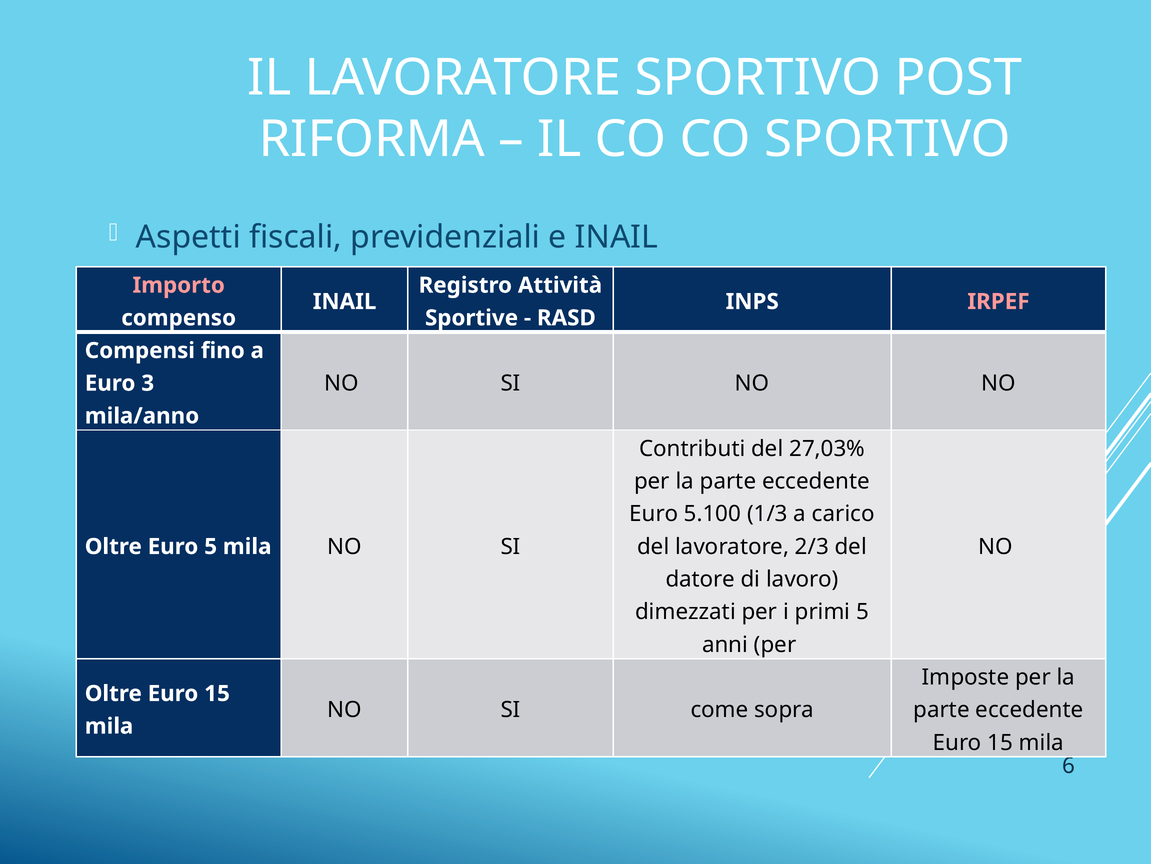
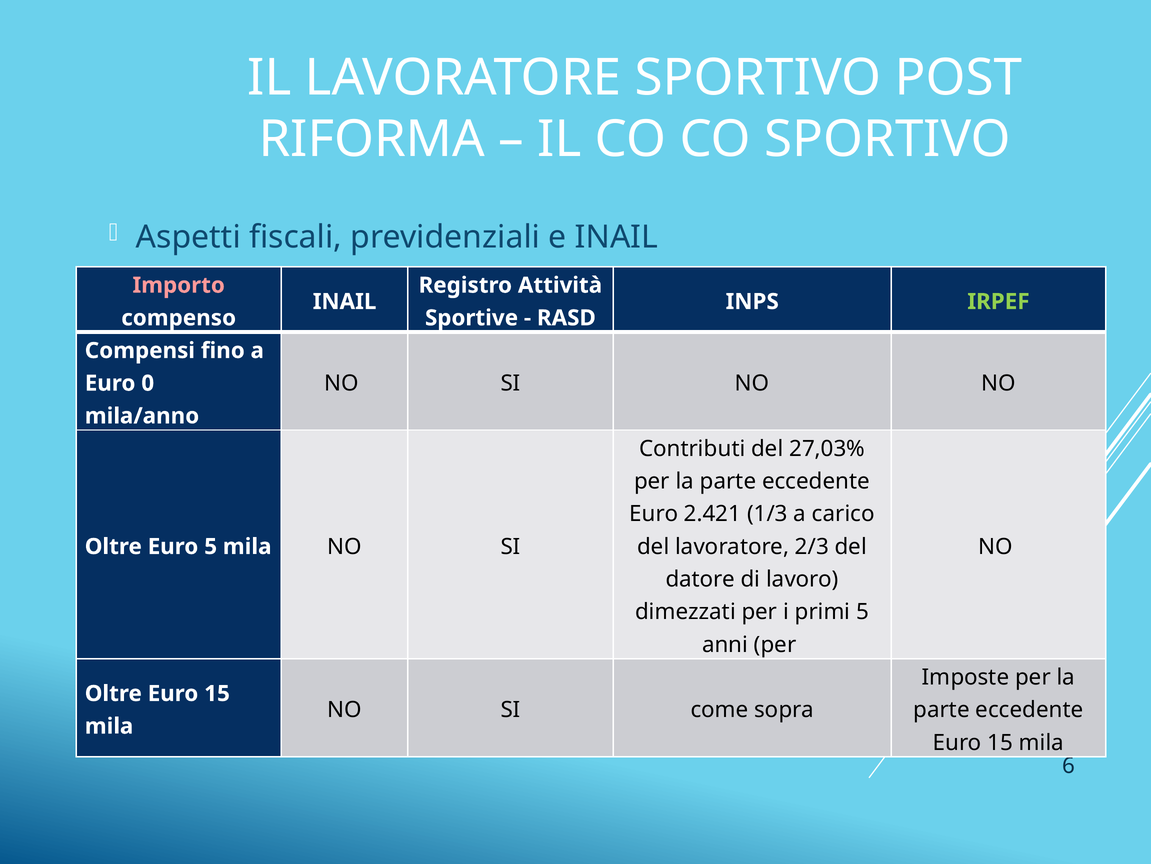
IRPEF colour: pink -> light green (998, 301)
3: 3 -> 0 (148, 383)
5.100: 5.100 -> 2.421 (712, 514)
